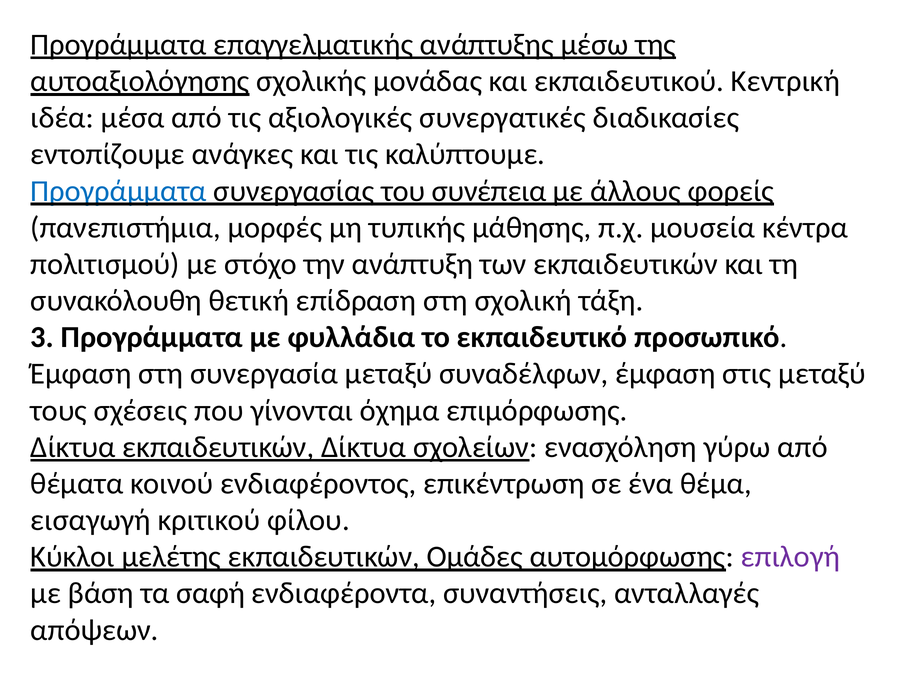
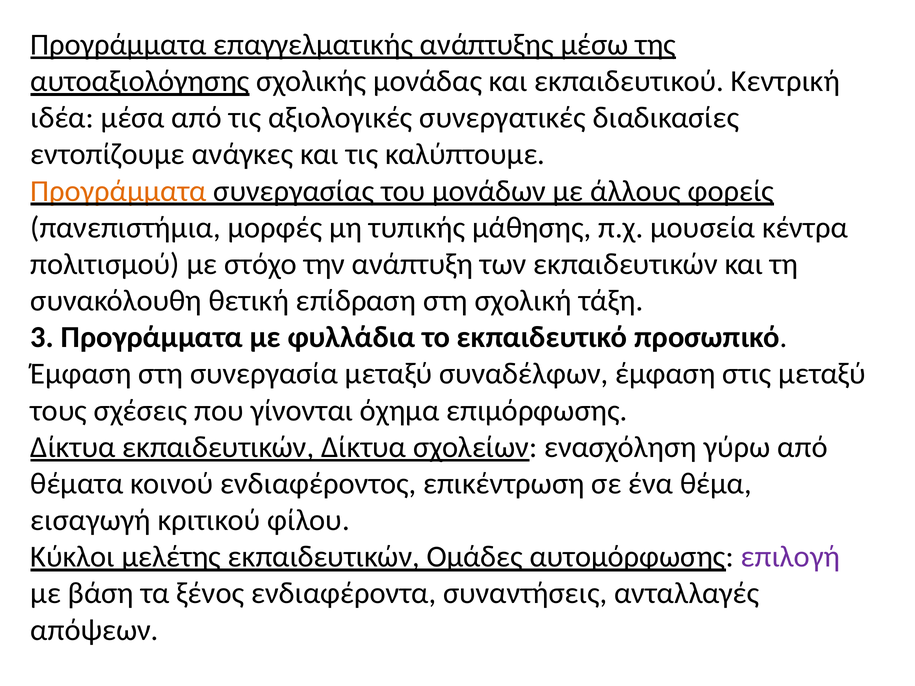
Προγράμματα colour: blue -> orange (119, 191)
συνέπεια: συνέπεια -> μονάδων (489, 191)
σαφή: σαφή -> ξένος (210, 594)
